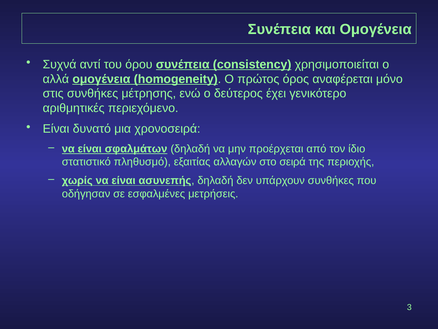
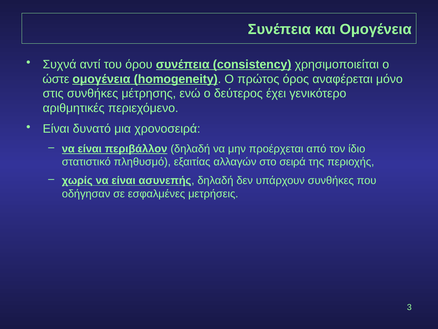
αλλά: αλλά -> ώστε (56, 79)
σφαλμάτων: σφαλμάτων -> περιβάλλον (136, 149)
